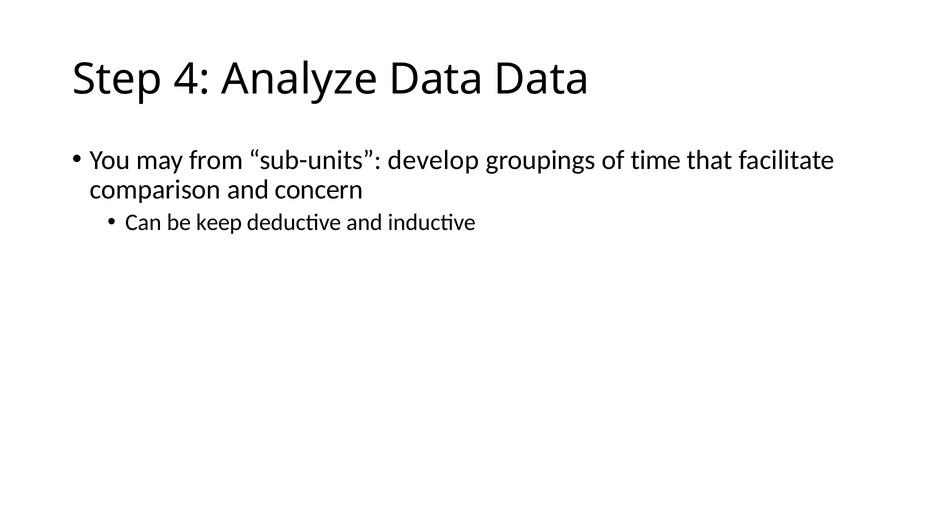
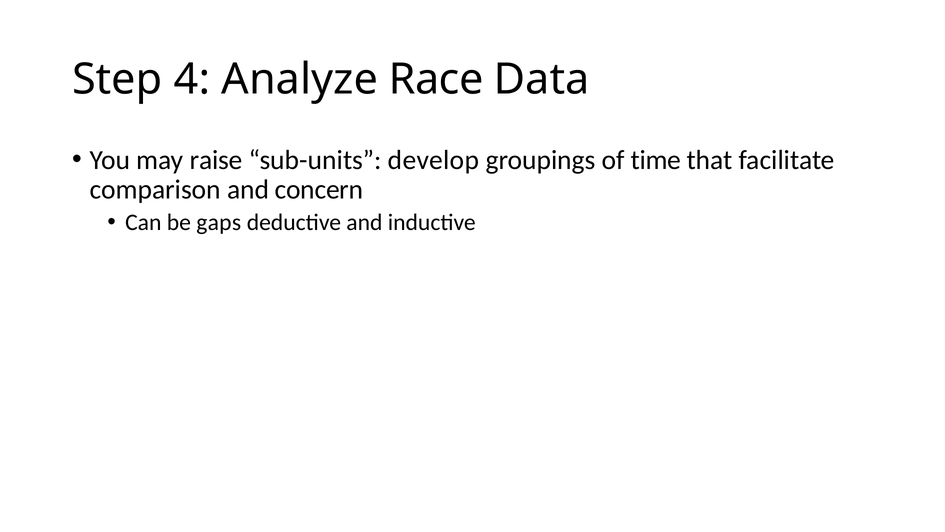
Analyze Data: Data -> Race (436, 79)
from: from -> raise (216, 160)
keep: keep -> gaps (219, 222)
